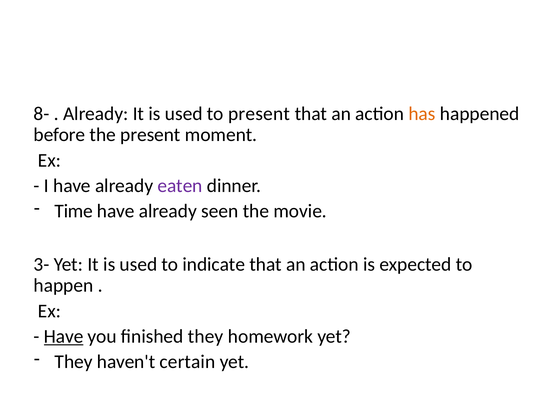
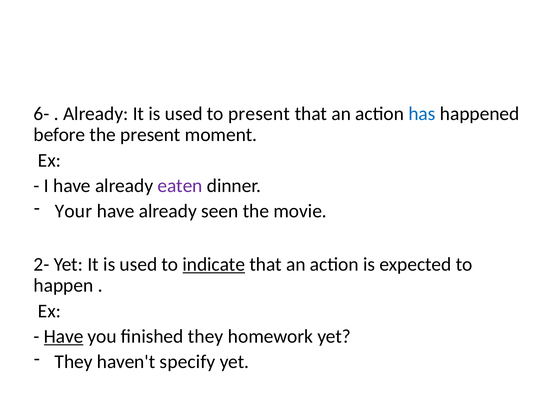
8-: 8- -> 6- (41, 114)
has colour: orange -> blue (422, 114)
Time: Time -> Your (73, 211)
3-: 3- -> 2- (41, 264)
indicate underline: none -> present (214, 264)
certain: certain -> specify (187, 362)
